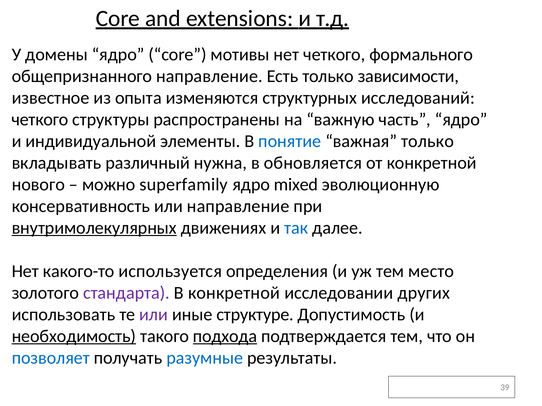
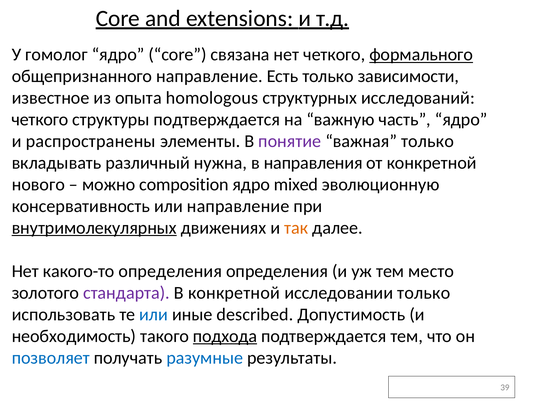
домены: домены -> гомолог (57, 55)
мотивы: мотивы -> связана (240, 55)
формального underline: none -> present (421, 55)
изменяются: изменяются -> homologous (212, 98)
структуры распространены: распространены -> подтверждается (217, 120)
индивидуальной: индивидуальной -> распространены (91, 141)
понятие colour: blue -> purple (290, 141)
обновляется: обновляется -> направления (313, 163)
superfamily: superfamily -> composition (184, 185)
так colour: blue -> orange (296, 228)
какого-то используется: используется -> определения (170, 271)
исследовании других: других -> только (424, 293)
или colour: purple -> blue (154, 315)
структуре: структуре -> described (255, 315)
необходимость underline: present -> none (74, 337)
